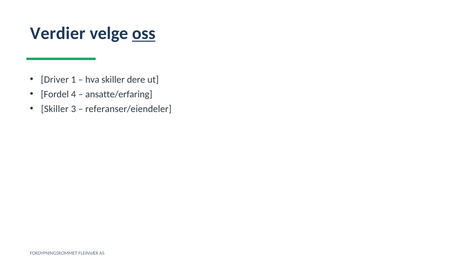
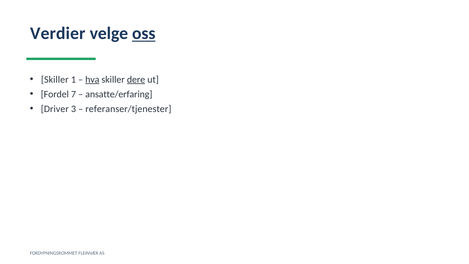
Driver: Driver -> Skiller (55, 79)
hva underline: none -> present (92, 79)
dere underline: none -> present (136, 79)
4: 4 -> 7 (74, 94)
Skiller: Skiller -> Driver (55, 109)
referanser/eiendeler: referanser/eiendeler -> referanser/tjenester (128, 109)
